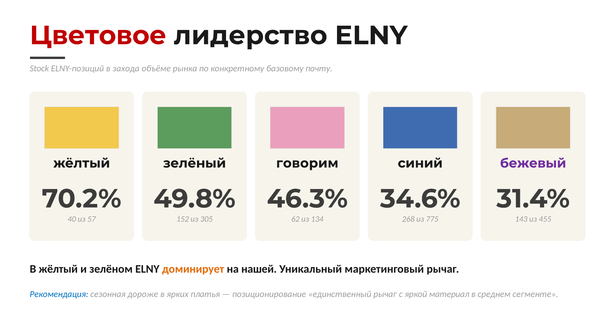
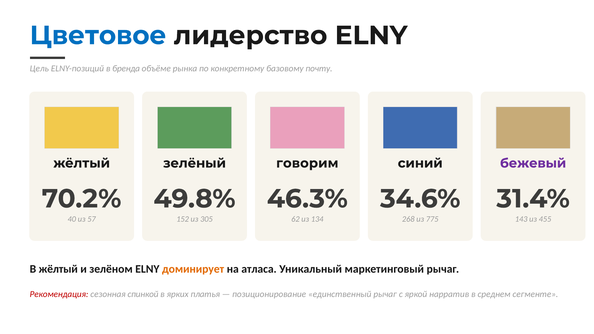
Цветовое colour: red -> blue (98, 35)
Stock: Stock -> Цель (39, 68)
захода: захода -> бренда (126, 68)
нашей: нашей -> атласа (259, 269)
Рекомендация colour: blue -> red (59, 294)
дороже: дороже -> спинкой (143, 294)
материал: материал -> нарратив (449, 294)
